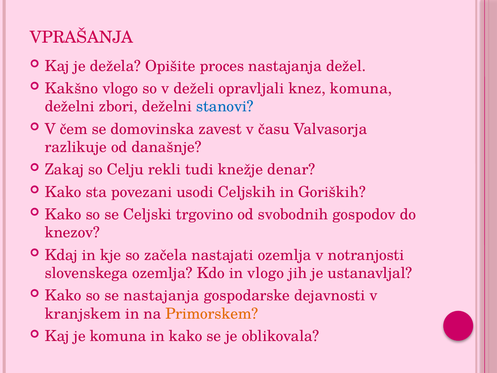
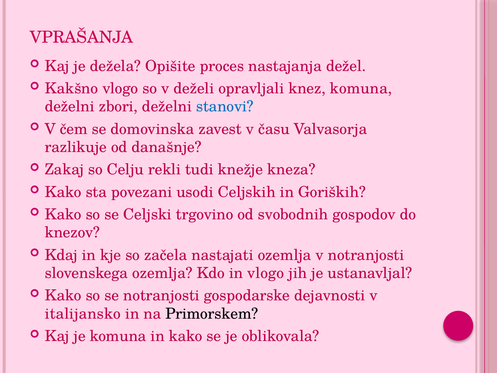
denar: denar -> kneza (291, 170)
se nastajanja: nastajanja -> notranjosti (161, 295)
kranjskem: kranjskem -> italijansko (83, 314)
Primorskem colour: orange -> black (212, 314)
